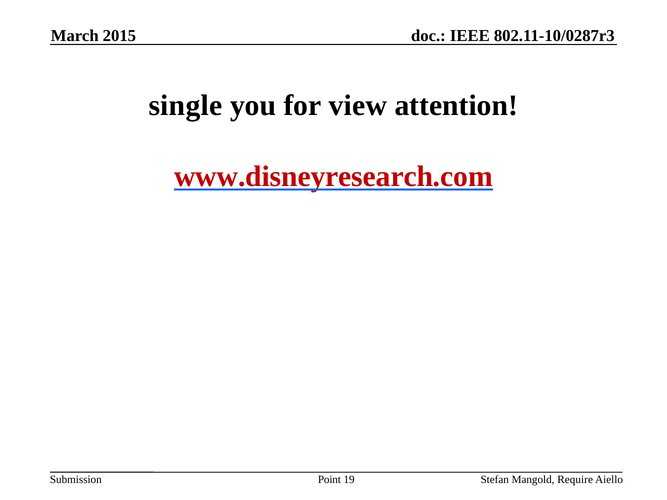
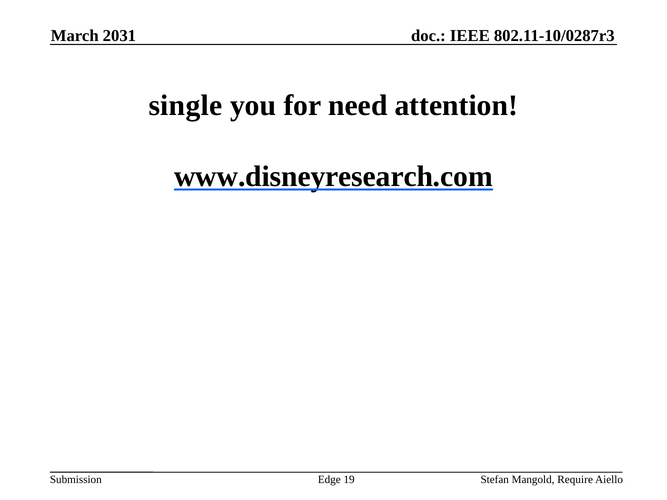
2015: 2015 -> 2031 (119, 36)
view: view -> need (358, 105)
www.disneyresearch.com colour: red -> black (333, 177)
Point: Point -> Edge (329, 480)
